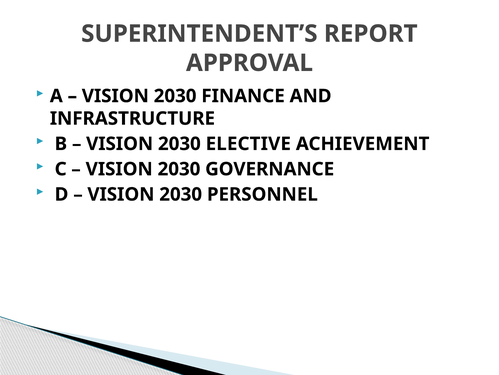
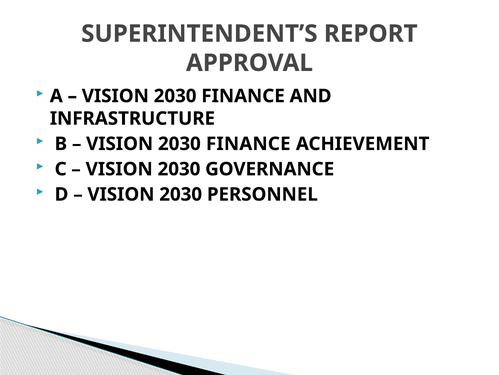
ELECTIVE: ELECTIVE -> FINANCE (248, 144)
